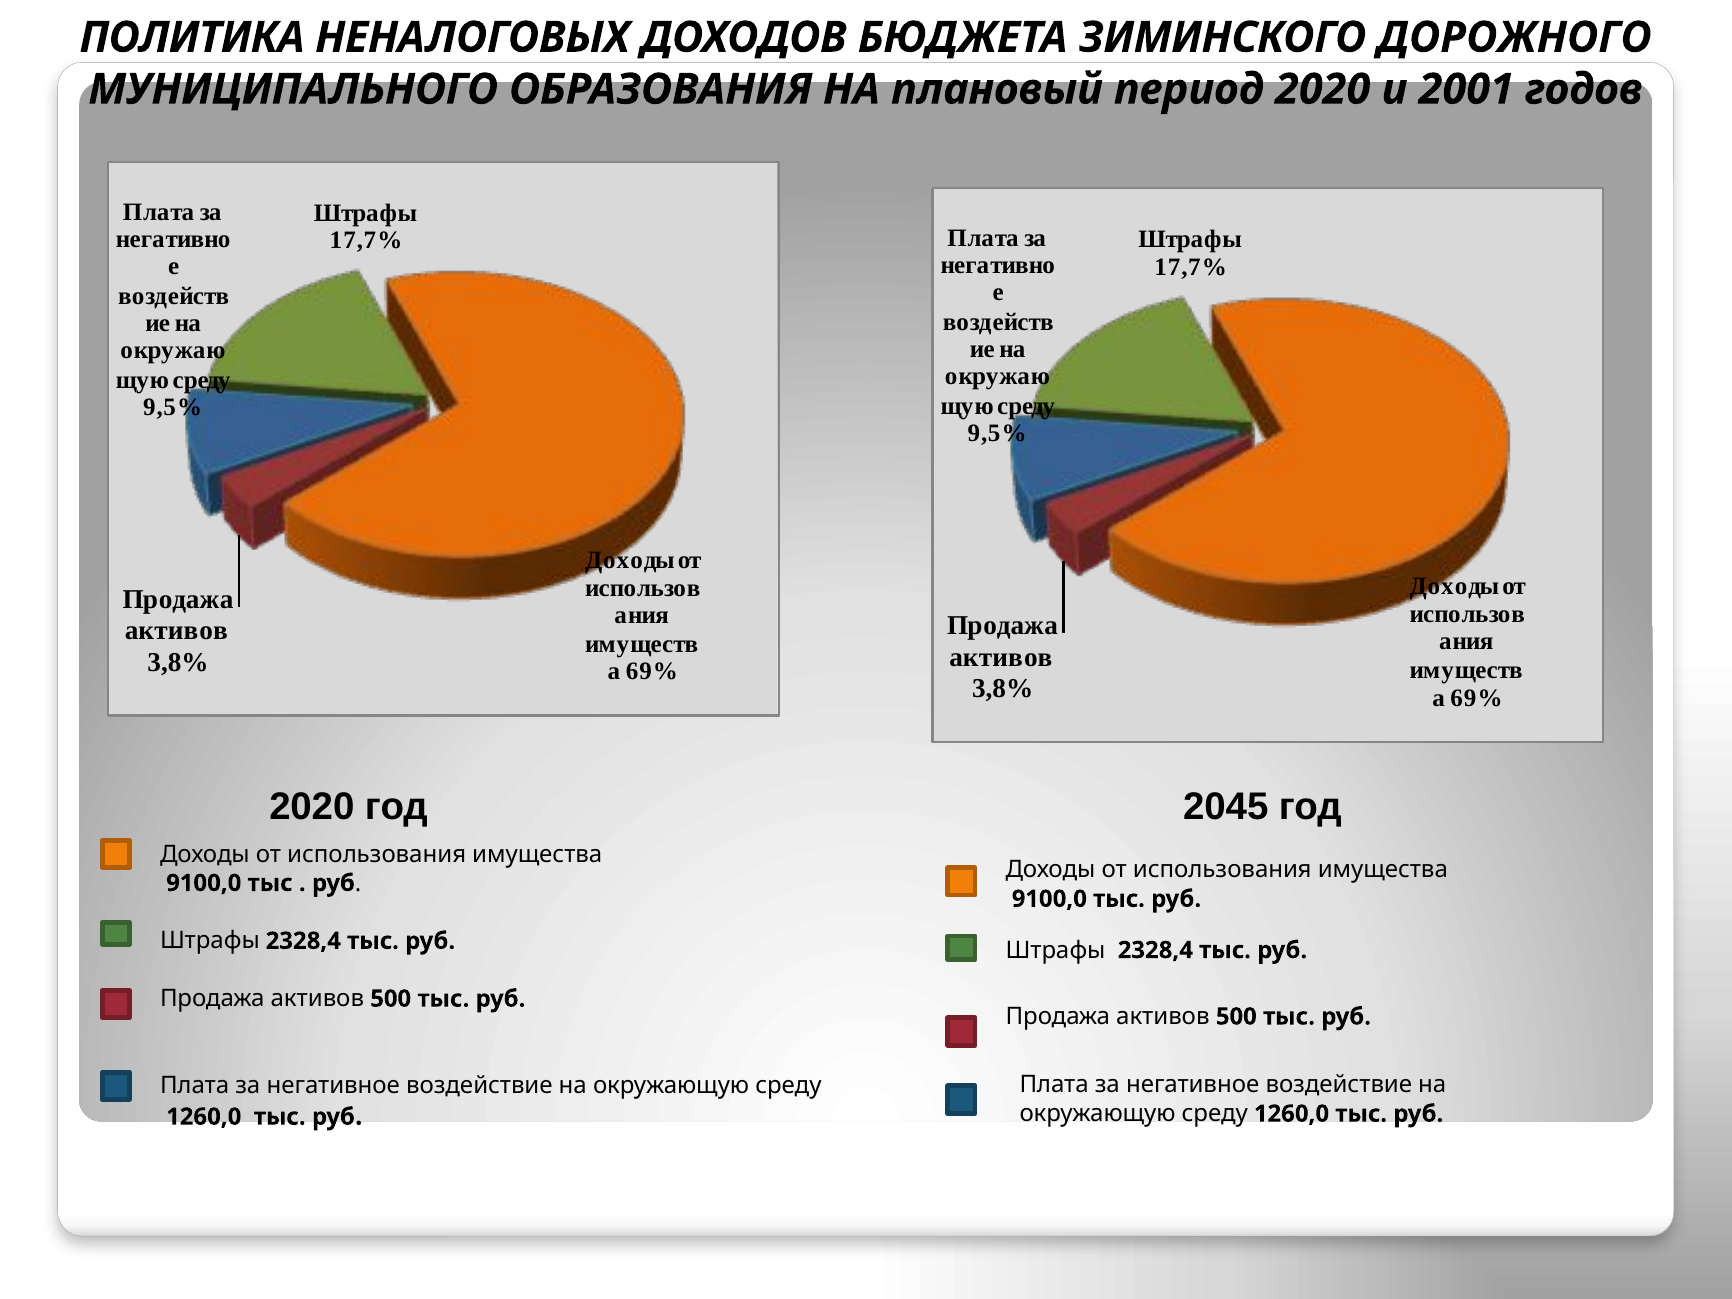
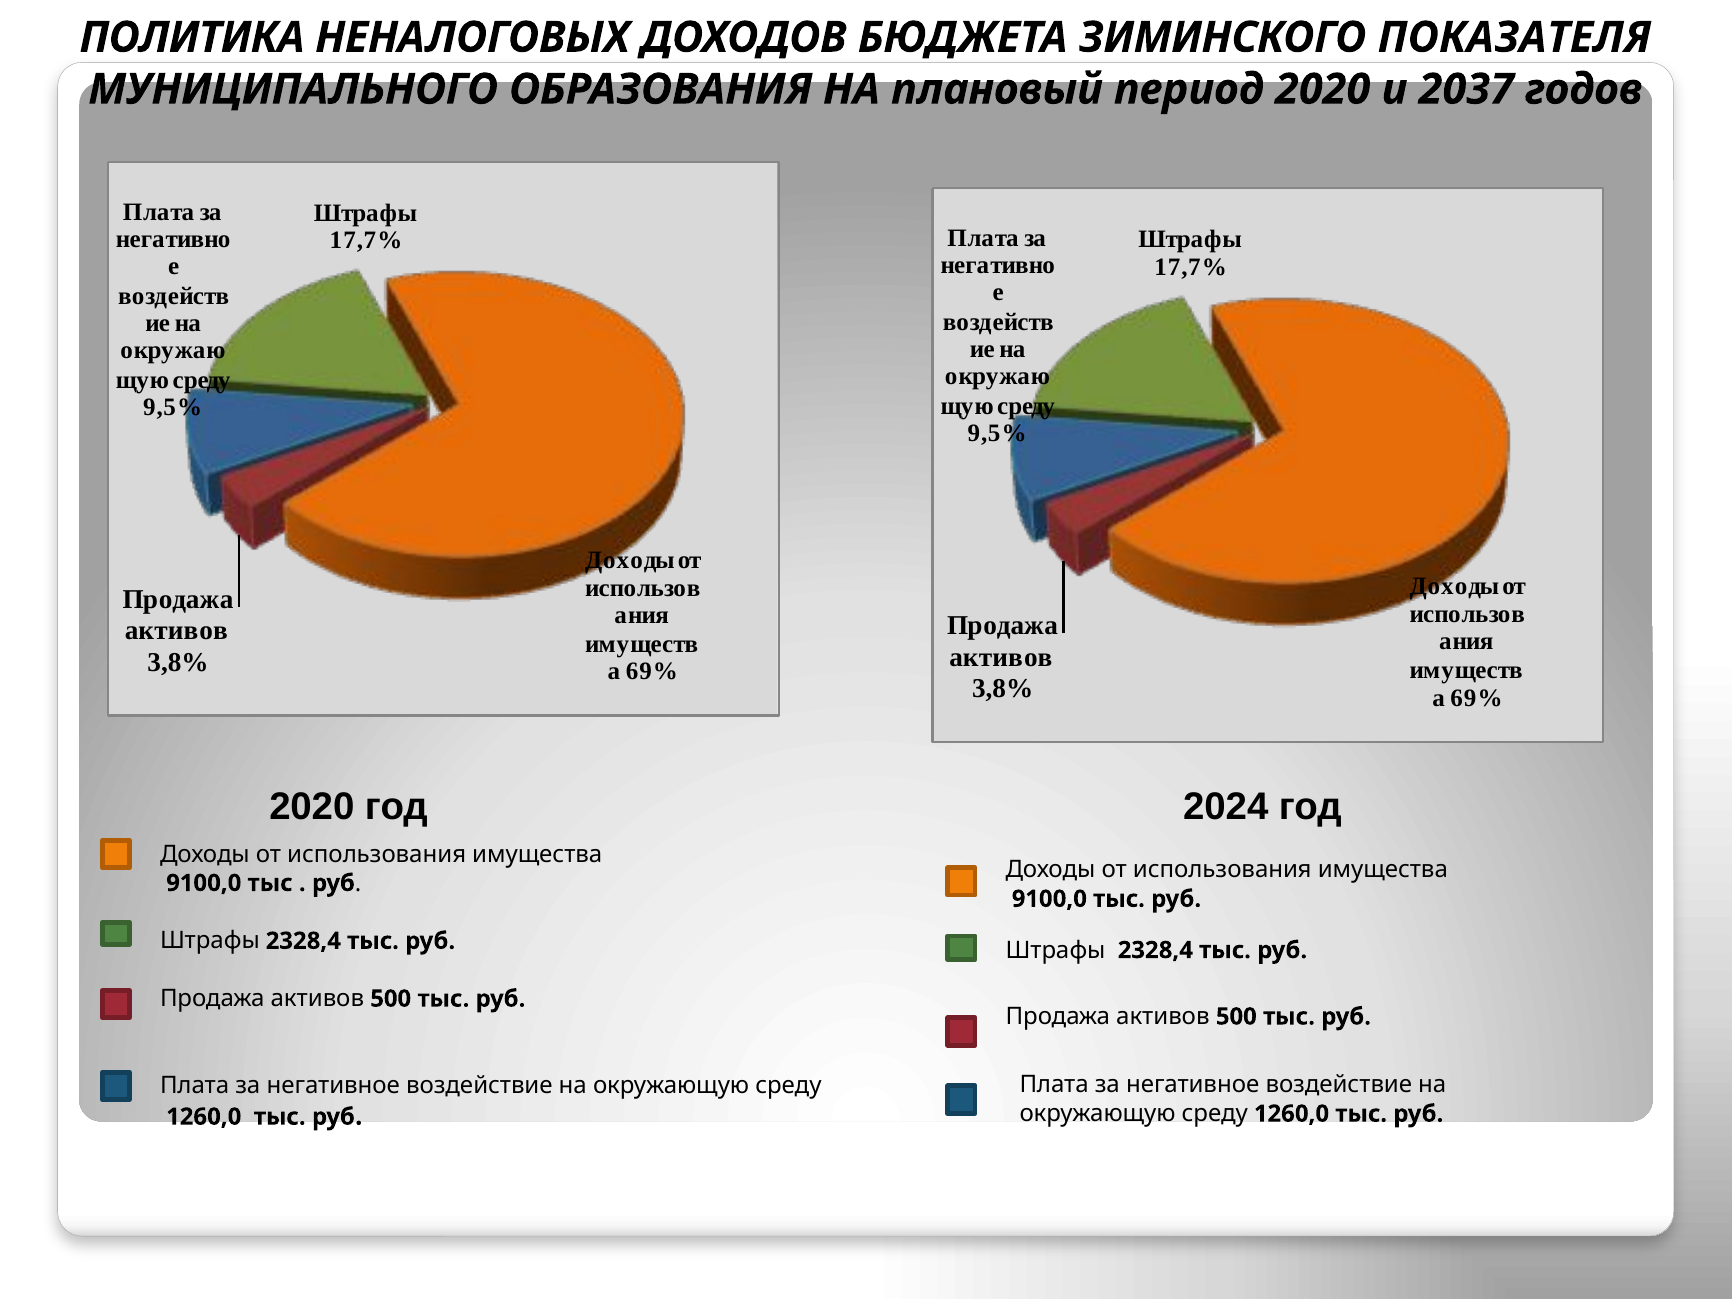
ДОРОЖНОГО: ДОРОЖНОГО -> ПОКАЗАТЕЛЯ (1514, 37)
2001: 2001 -> 2037 (1466, 89)
2045: 2045 -> 2024 (1226, 806)
